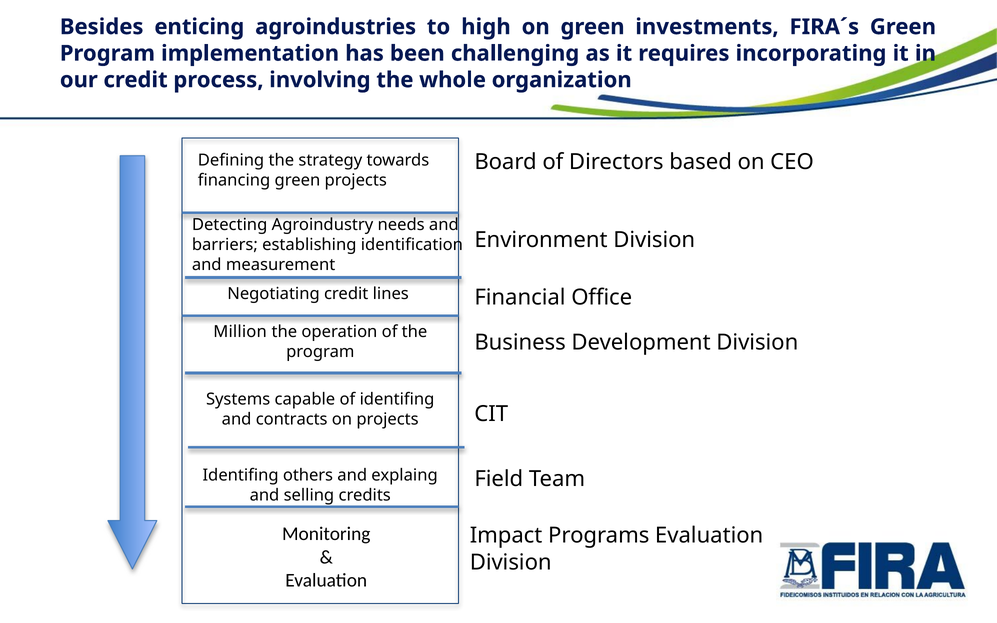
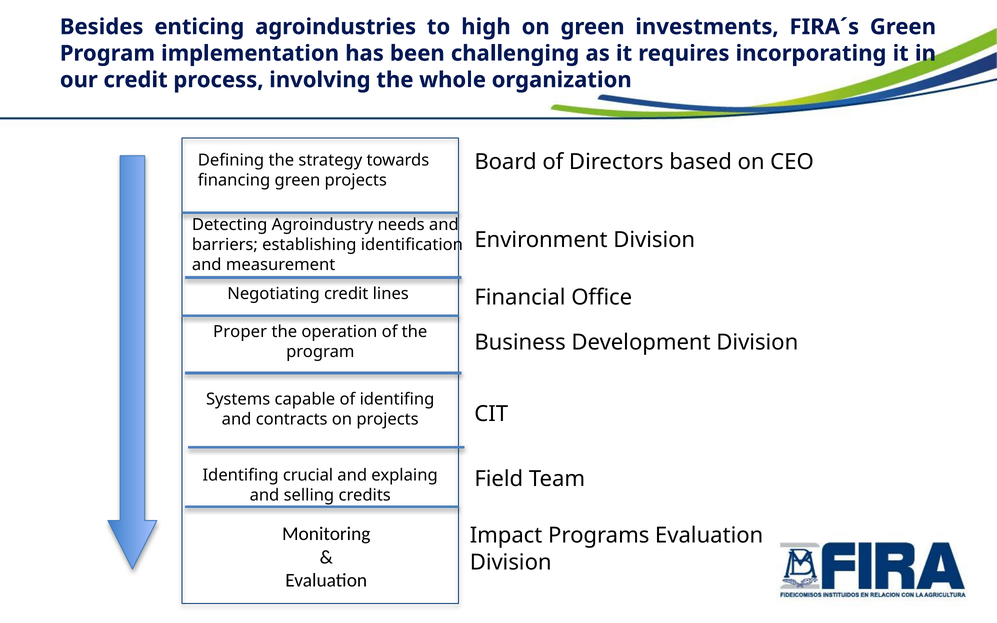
Million: Million -> Proper (240, 332)
others: others -> crucial (308, 475)
